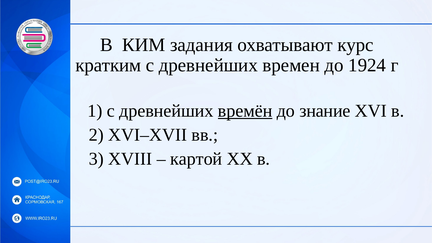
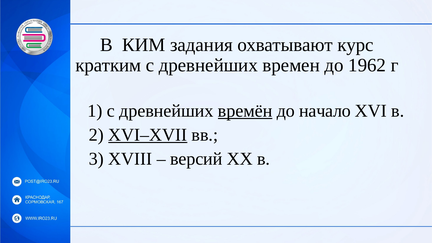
1924: 1924 -> 1962 (367, 65)
знание: знание -> начало (325, 111)
XVI–XVII underline: none -> present (148, 135)
картой: картой -> версий (196, 159)
